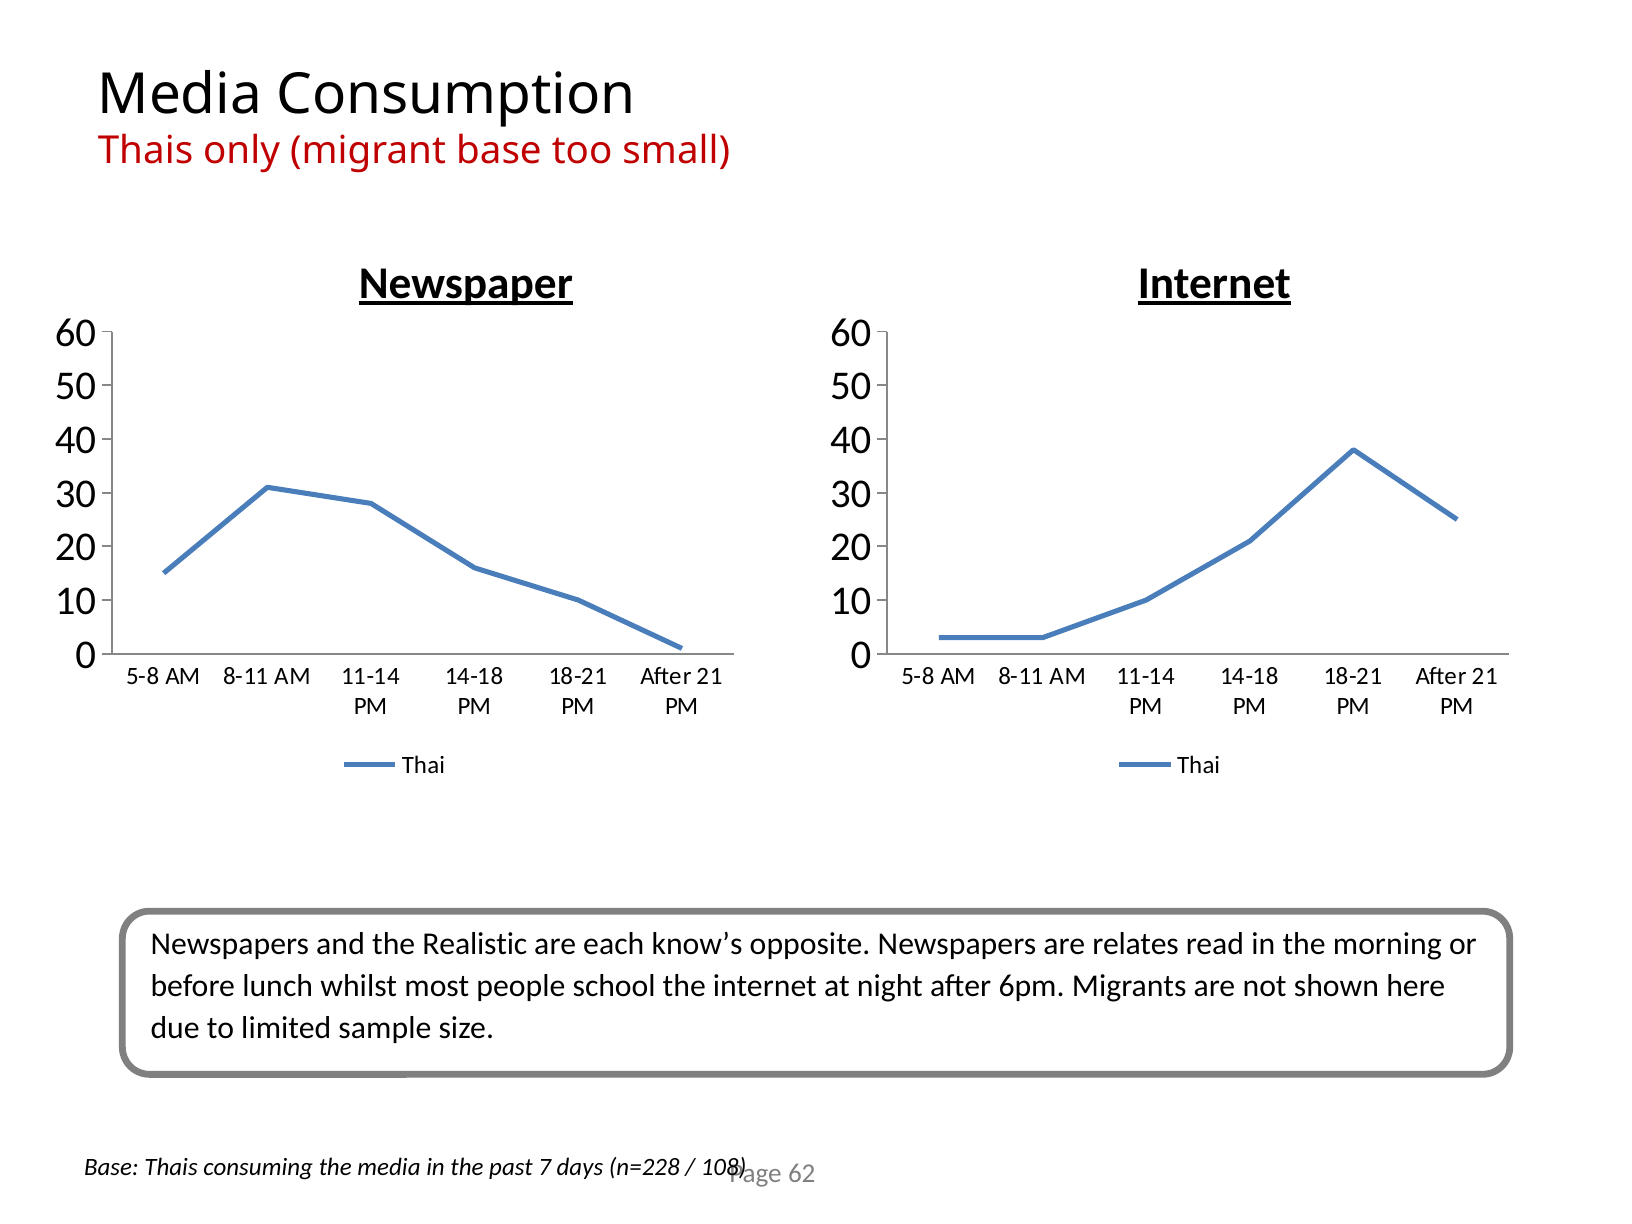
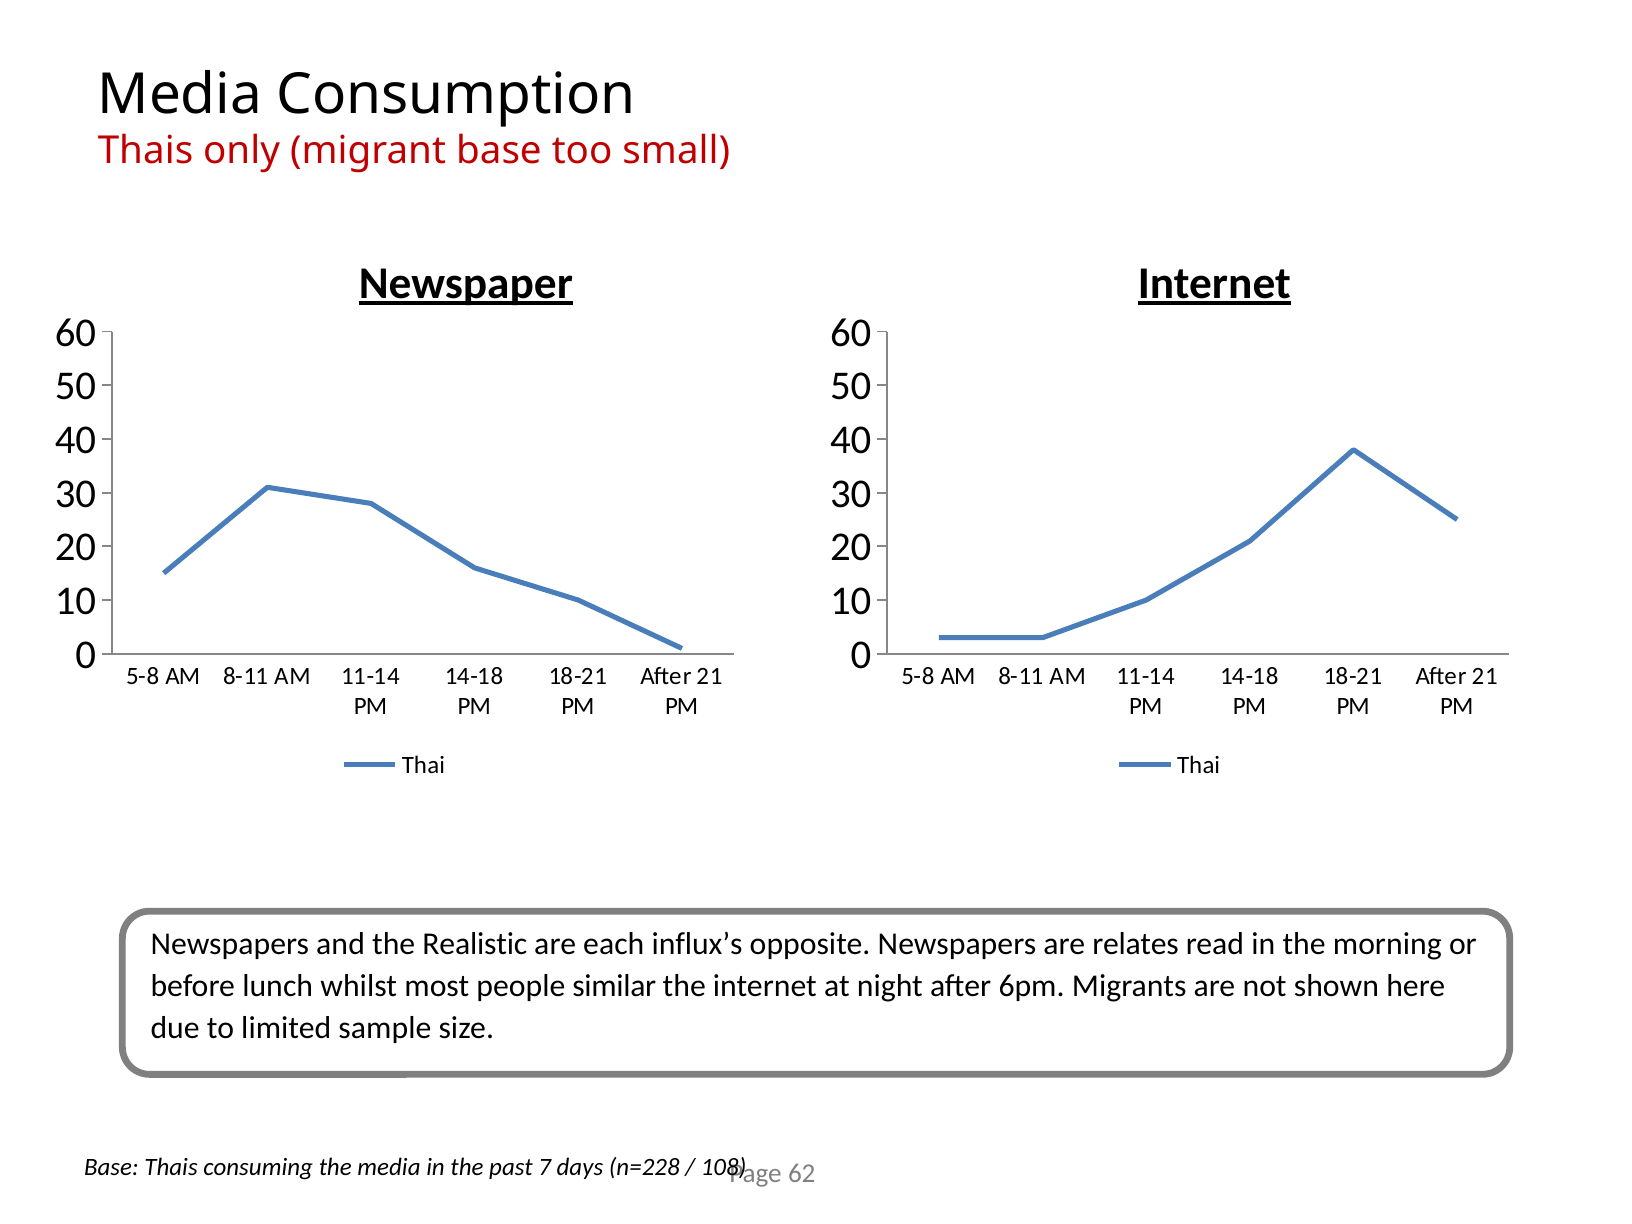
know’s: know’s -> influx’s (697, 944)
school: school -> similar (614, 986)
